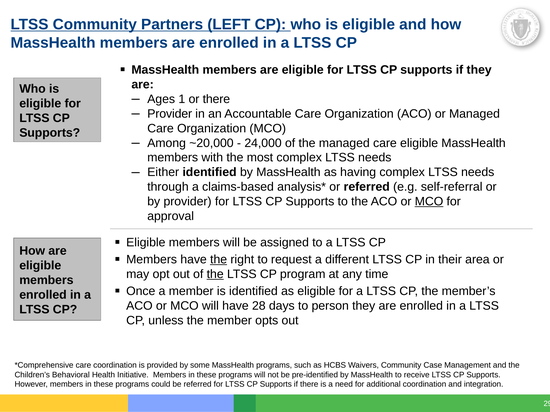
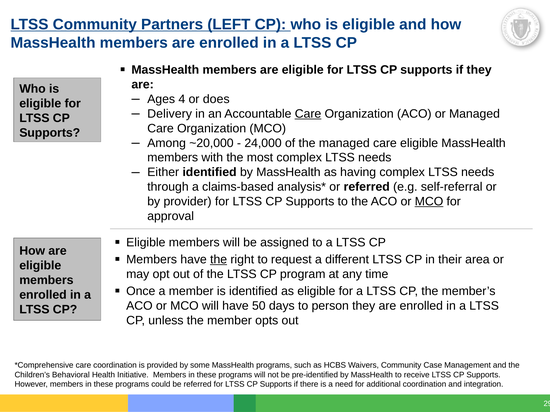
1: 1 -> 4 (182, 99)
or there: there -> does (216, 99)
Provider: Provider -> Delivery (170, 114)
Care underline: none -> present (308, 114)
the underline: present -> none (215, 274)
28: 28 -> 50 (259, 306)
